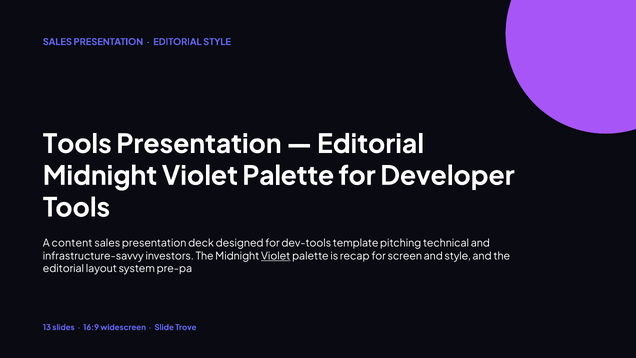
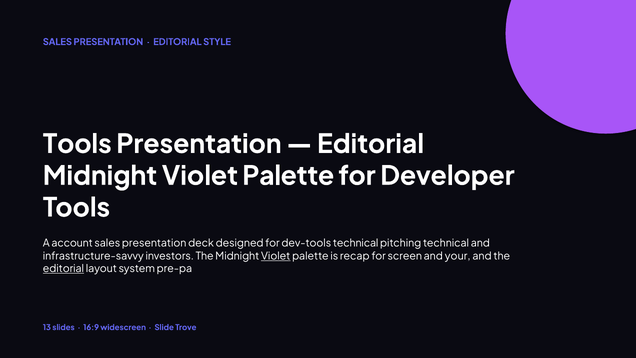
content: content -> account (72, 243)
dev-tools template: template -> technical (356, 243)
and style: style -> your (458, 256)
editorial underline: none -> present (63, 269)
